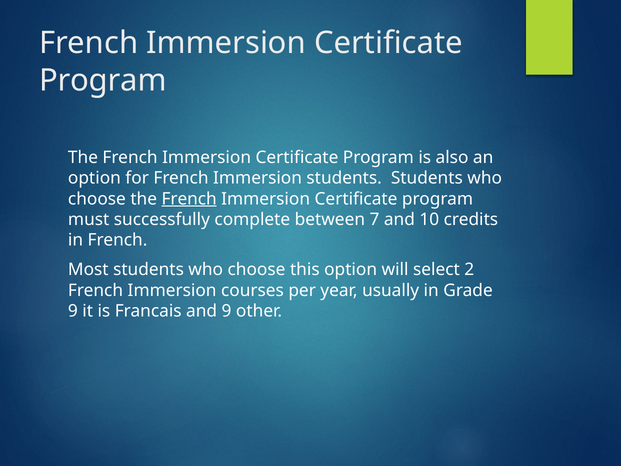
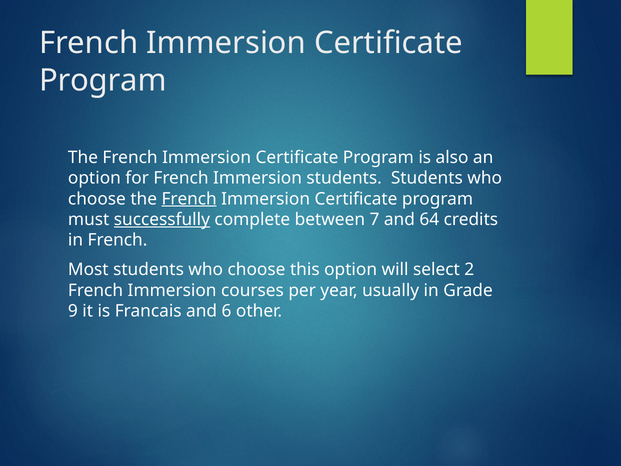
successfully underline: none -> present (162, 219)
10: 10 -> 64 (429, 219)
and 9: 9 -> 6 (227, 311)
